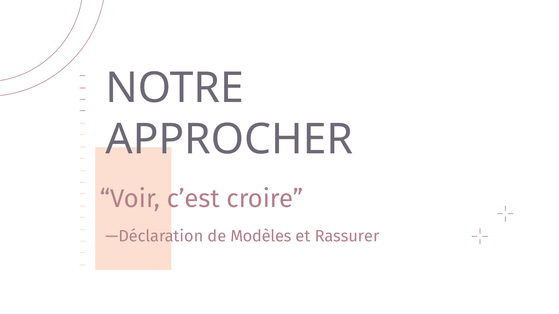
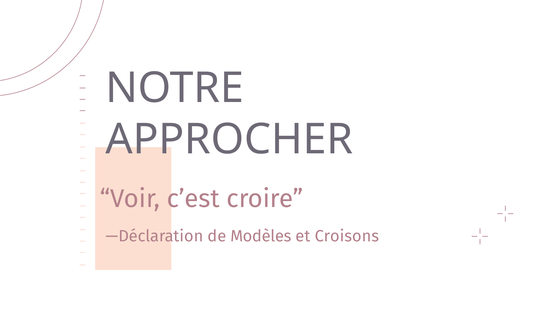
Rassurer: Rassurer -> Croisons (347, 237)
